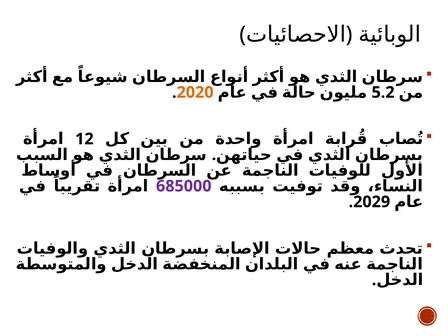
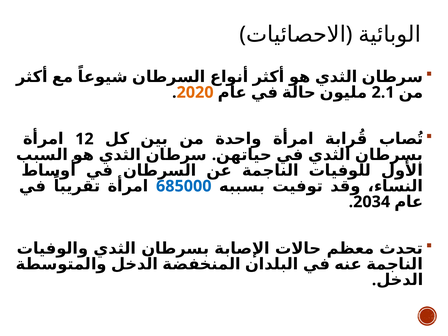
5.2: 5.2 -> 2.1 (383, 92)
685000 colour: purple -> blue (184, 186)
2029: 2029 -> 2034 (372, 202)
